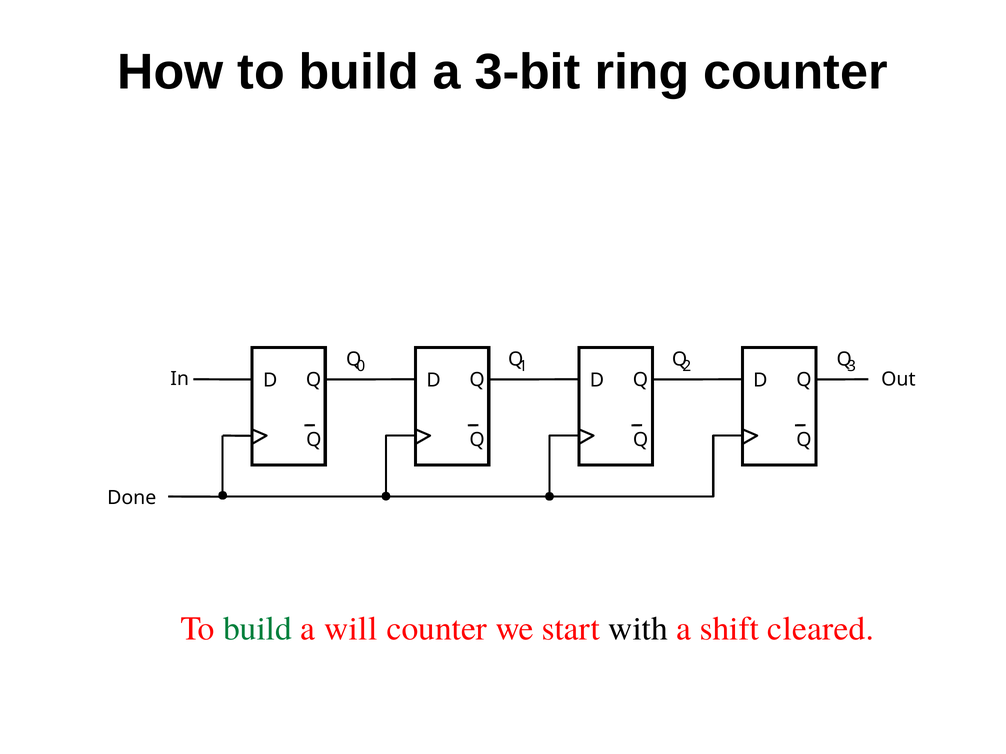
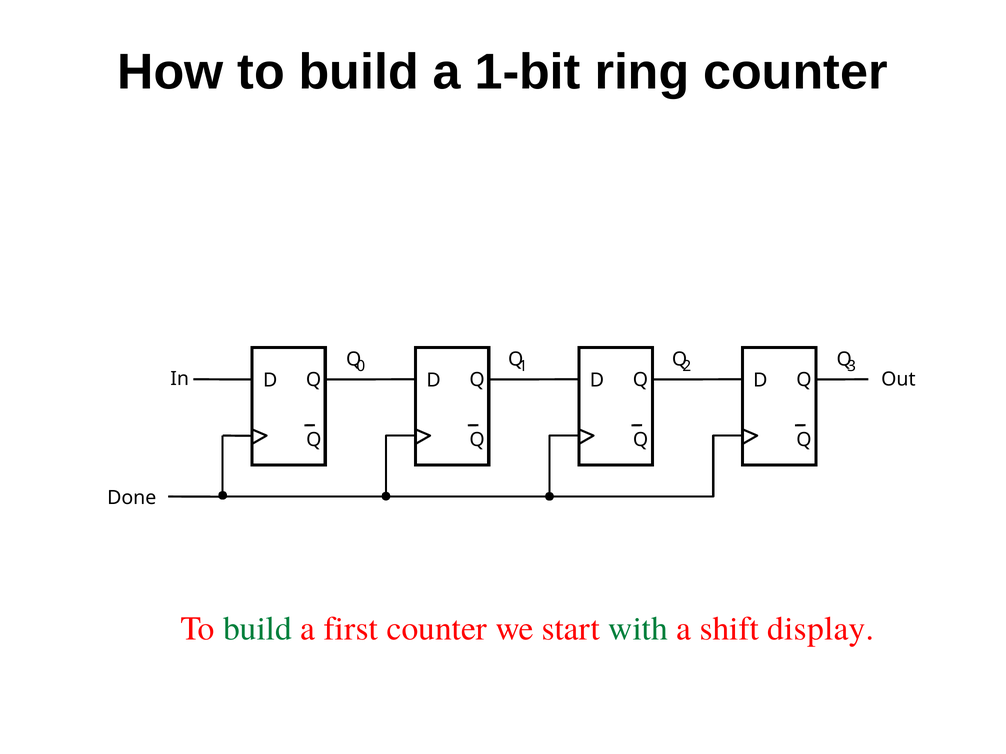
3-bit: 3-bit -> 1-bit (528, 72)
will: will -> first (351, 629)
with colour: black -> green (638, 629)
cleared: cleared -> display (821, 629)
